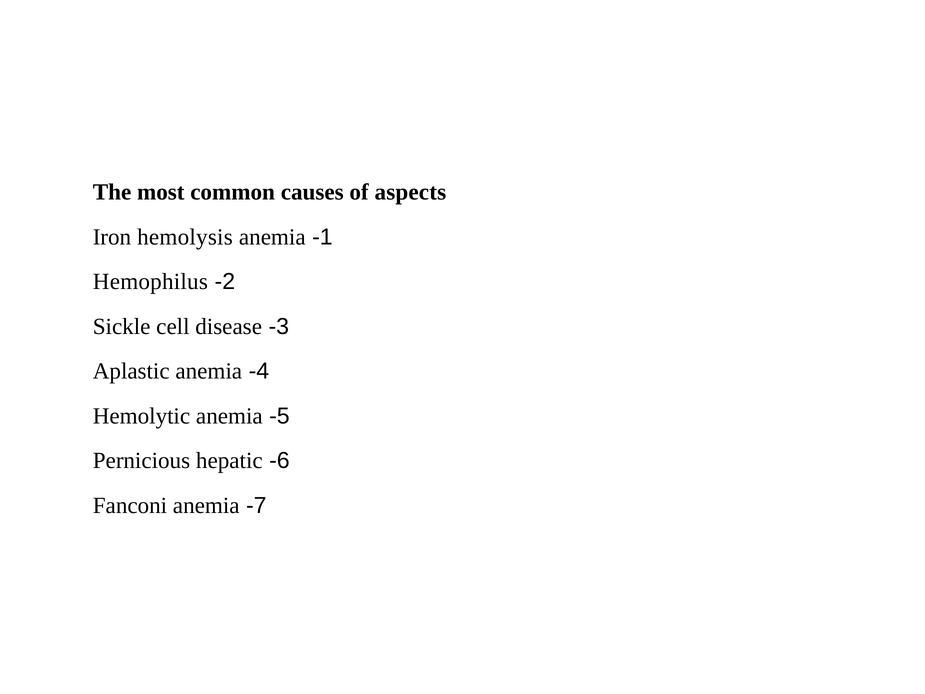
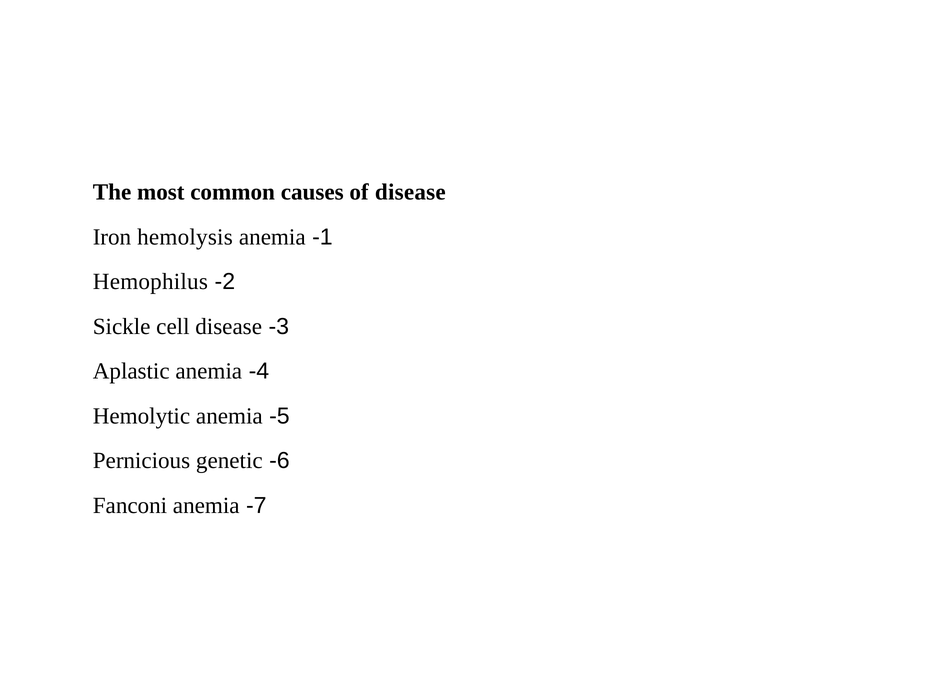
of aspects: aspects -> disease (410, 192)
hepatic: hepatic -> genetic (229, 461)
